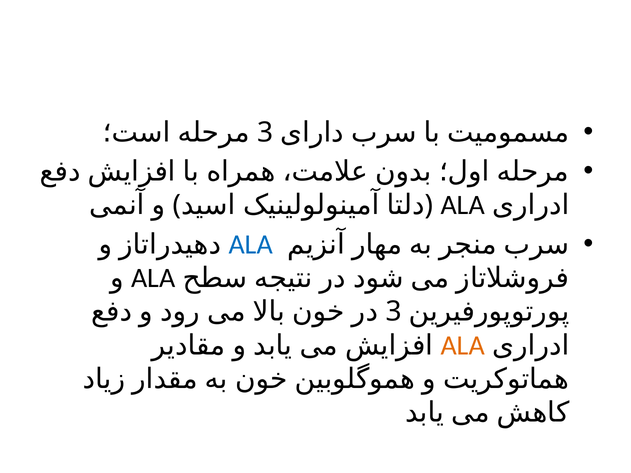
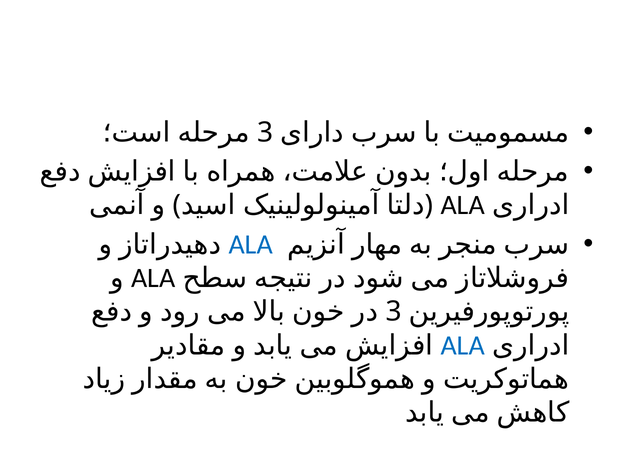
ALA colour: orange -> blue (463, 346)
